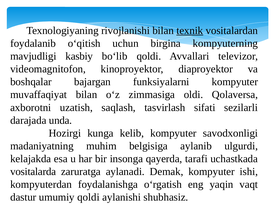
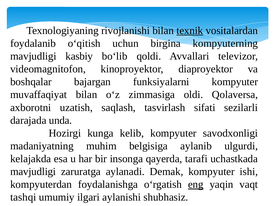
vositalarda: vositalarda -> mavjudligi (33, 172)
eng underline: none -> present (196, 185)
dastur: dastur -> tashqi (23, 197)
umumiy qoldi: qoldi -> ilgari (88, 197)
